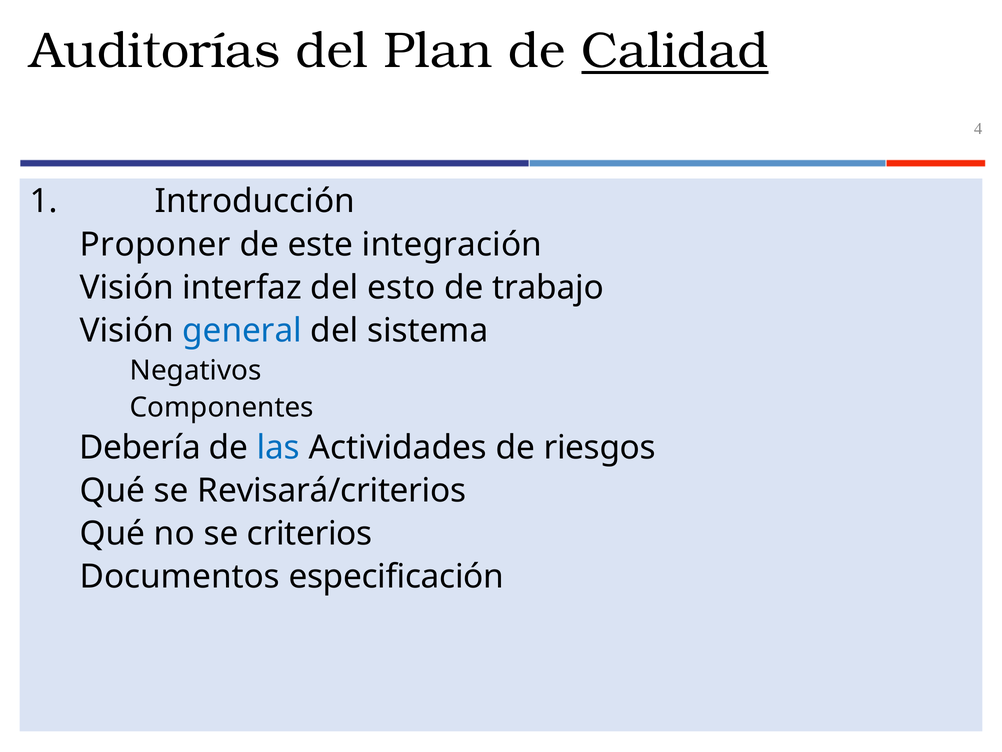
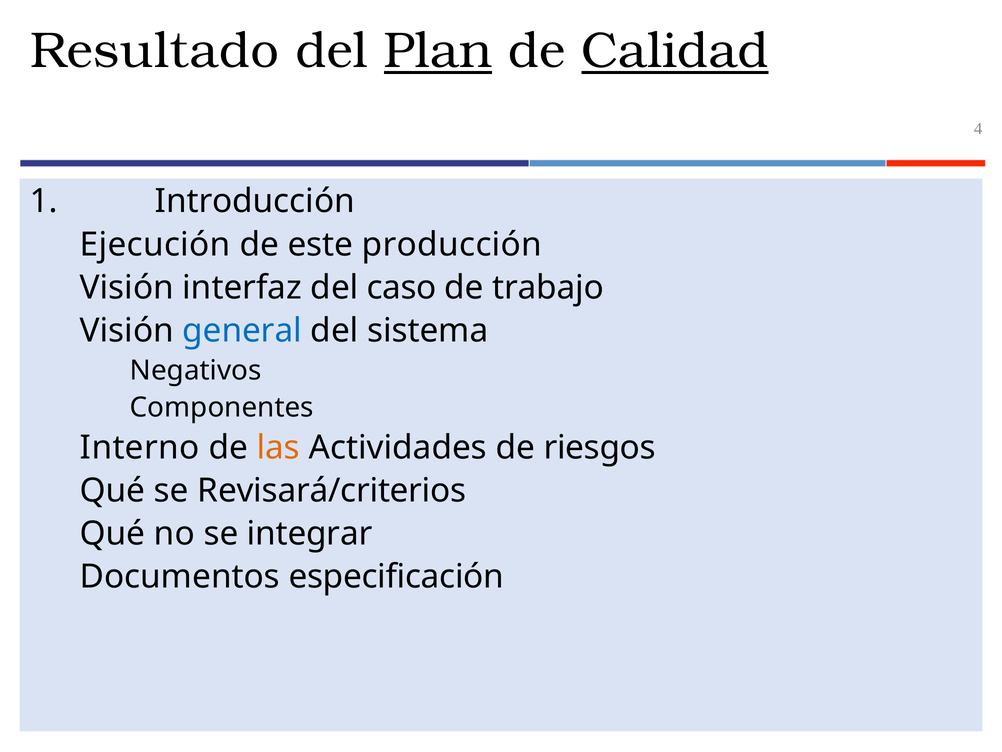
Auditorías: Auditorías -> Resultado (154, 51)
Plan underline: none -> present (438, 51)
Proponer: Proponer -> Ejecución (155, 244)
integración: integración -> producción (452, 244)
esto: esto -> caso (402, 287)
Debería: Debería -> Interno (140, 447)
las colour: blue -> orange (278, 447)
criterios: criterios -> integrar (310, 533)
